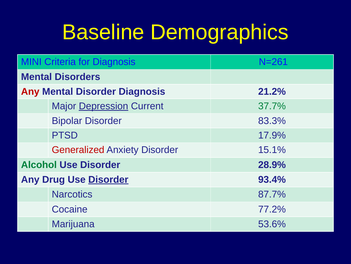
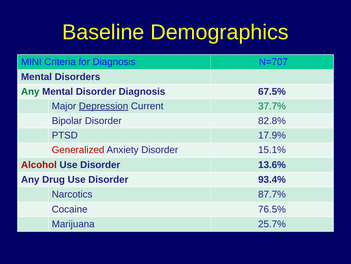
N=261: N=261 -> N=707 (273, 62)
Any colour: red -> green (30, 91)
21.2%: 21.2% -> 67.5% (272, 91)
83.3%: 83.3% -> 82.8% (272, 120)
Alcohol colour: green -> red (39, 164)
28.9%: 28.9% -> 13.6% (272, 164)
Disorder underline: present -> none (108, 179)
77.2%: 77.2% -> 76.5% (272, 209)
53.6%: 53.6% -> 25.7% (272, 223)
